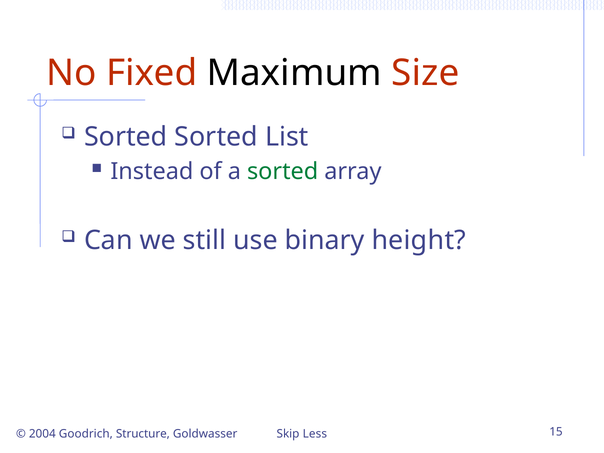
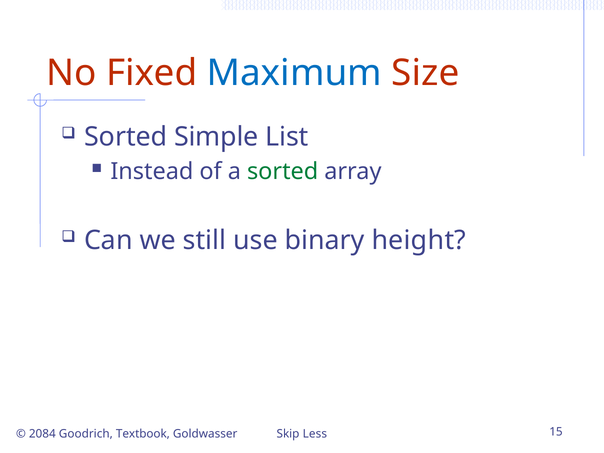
Maximum colour: black -> blue (294, 73)
Sorted Sorted: Sorted -> Simple (216, 137)
2004: 2004 -> 2084 (42, 434)
Structure: Structure -> Textbook (143, 434)
